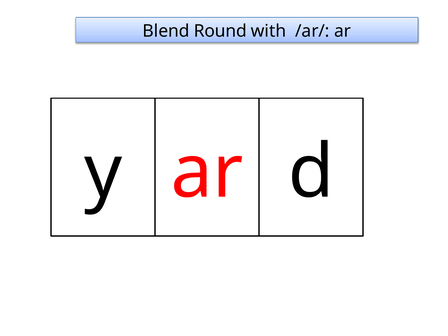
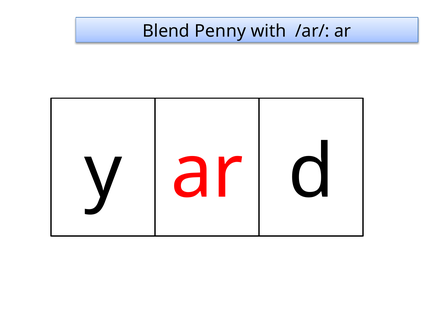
Round: Round -> Penny (220, 31)
